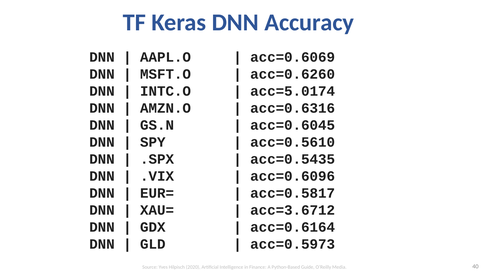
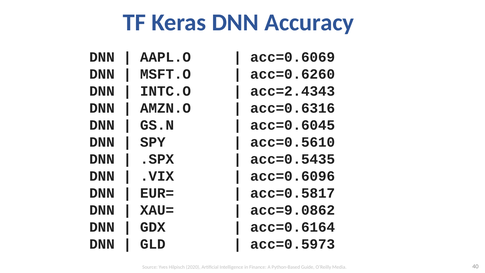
acc=5.0174: acc=5.0174 -> acc=2.4343 (293, 91)
acc=3.6712: acc=3.6712 -> acc=9.0862 (293, 210)
